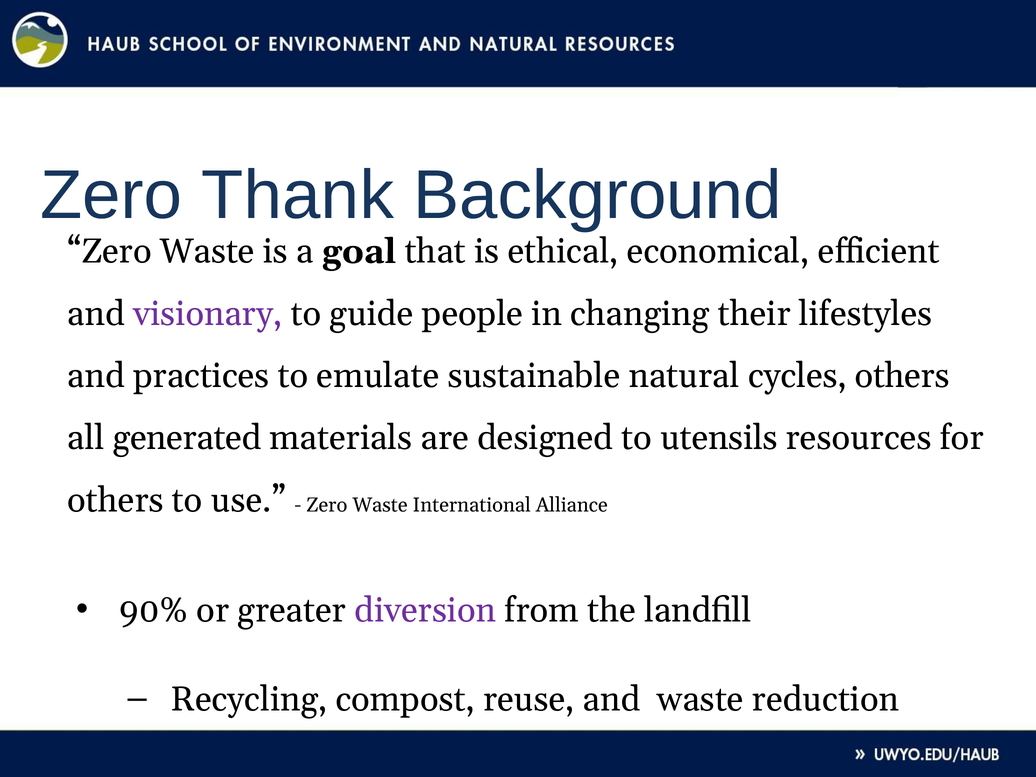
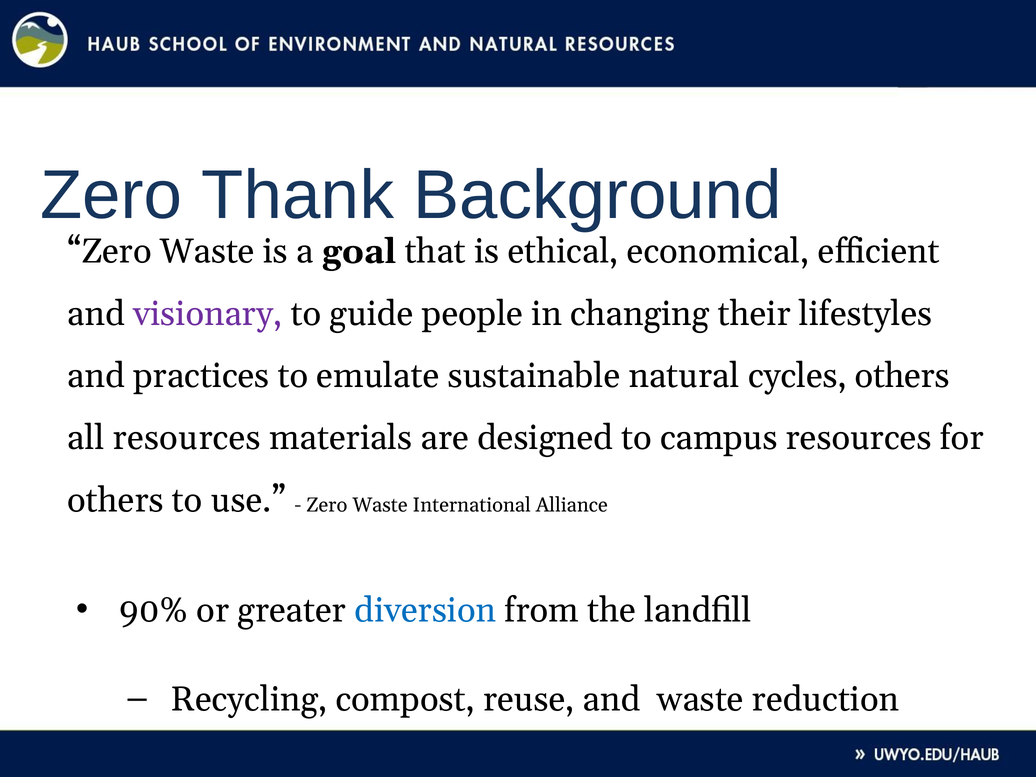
all generated: generated -> resources (187, 438)
utensils: utensils -> campus (719, 438)
diversion colour: purple -> blue (425, 610)
